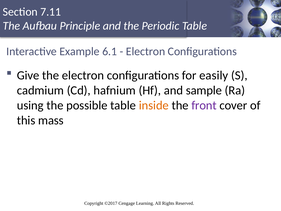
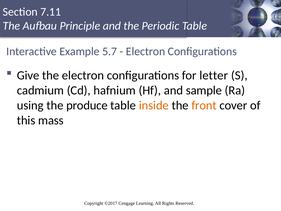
6.1: 6.1 -> 5.7 (110, 51)
easily: easily -> letter (214, 75)
possible: possible -> produce (87, 105)
front colour: purple -> orange (204, 105)
